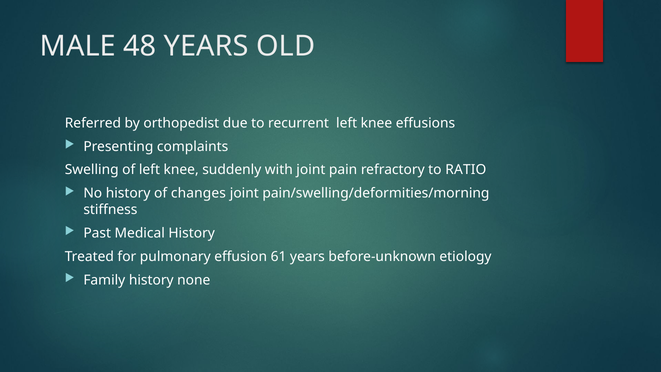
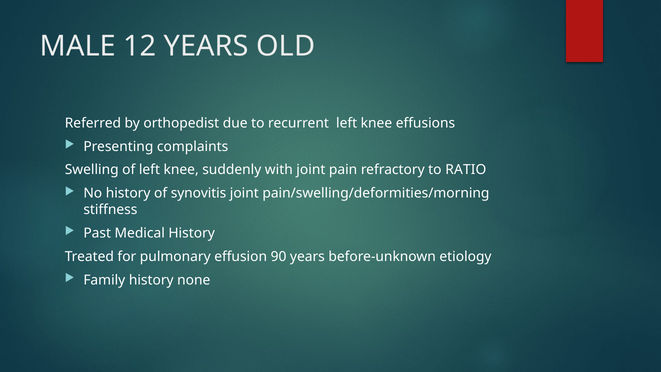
48: 48 -> 12 (140, 46)
changes: changes -> synovitis (199, 193)
61: 61 -> 90 (279, 257)
